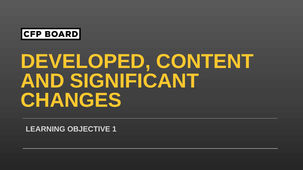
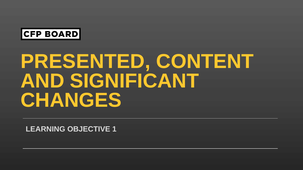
DEVELOPED: DEVELOPED -> PRESENTED (86, 62)
